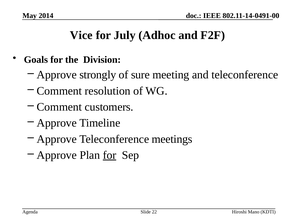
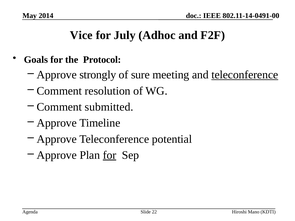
Division: Division -> Protocol (102, 60)
teleconference underline: none -> present (245, 75)
customers: customers -> submitted (109, 107)
meetings: meetings -> potential (172, 139)
